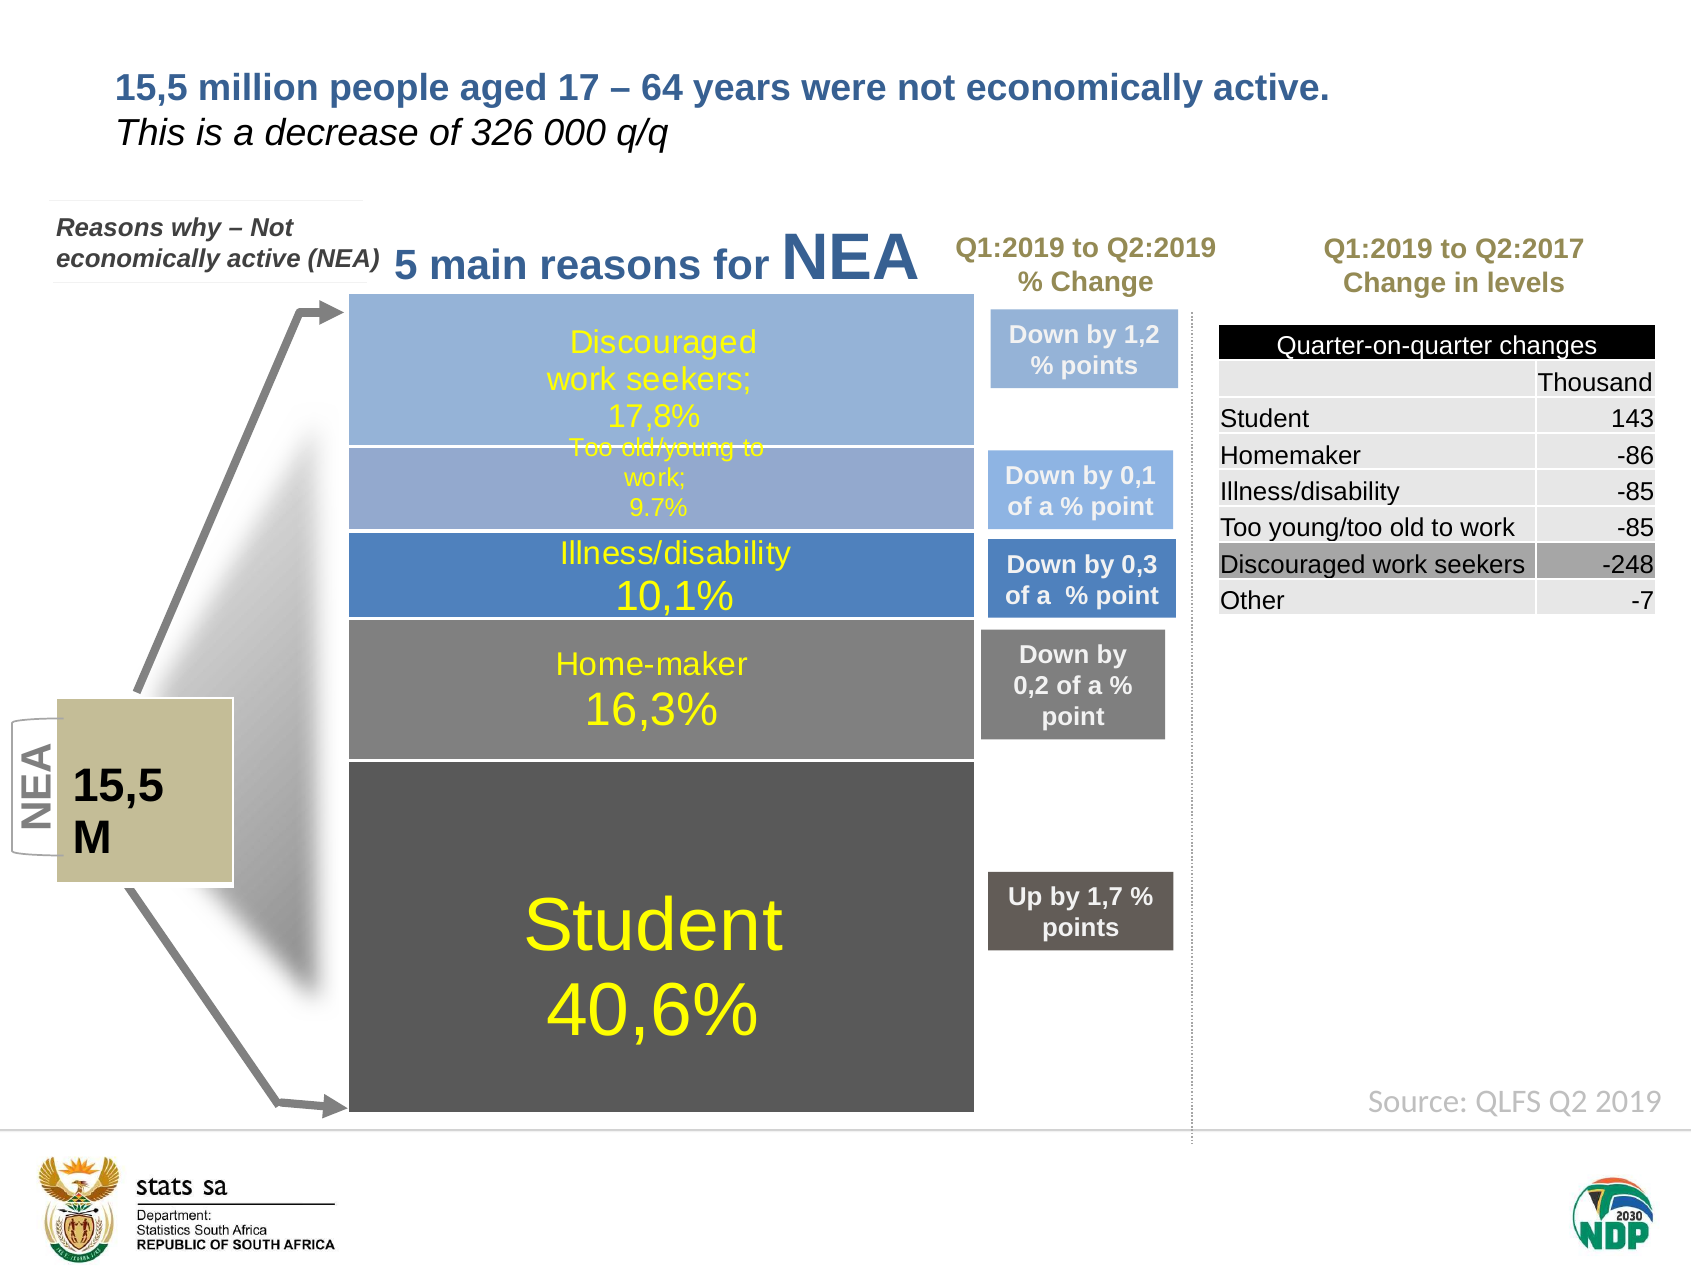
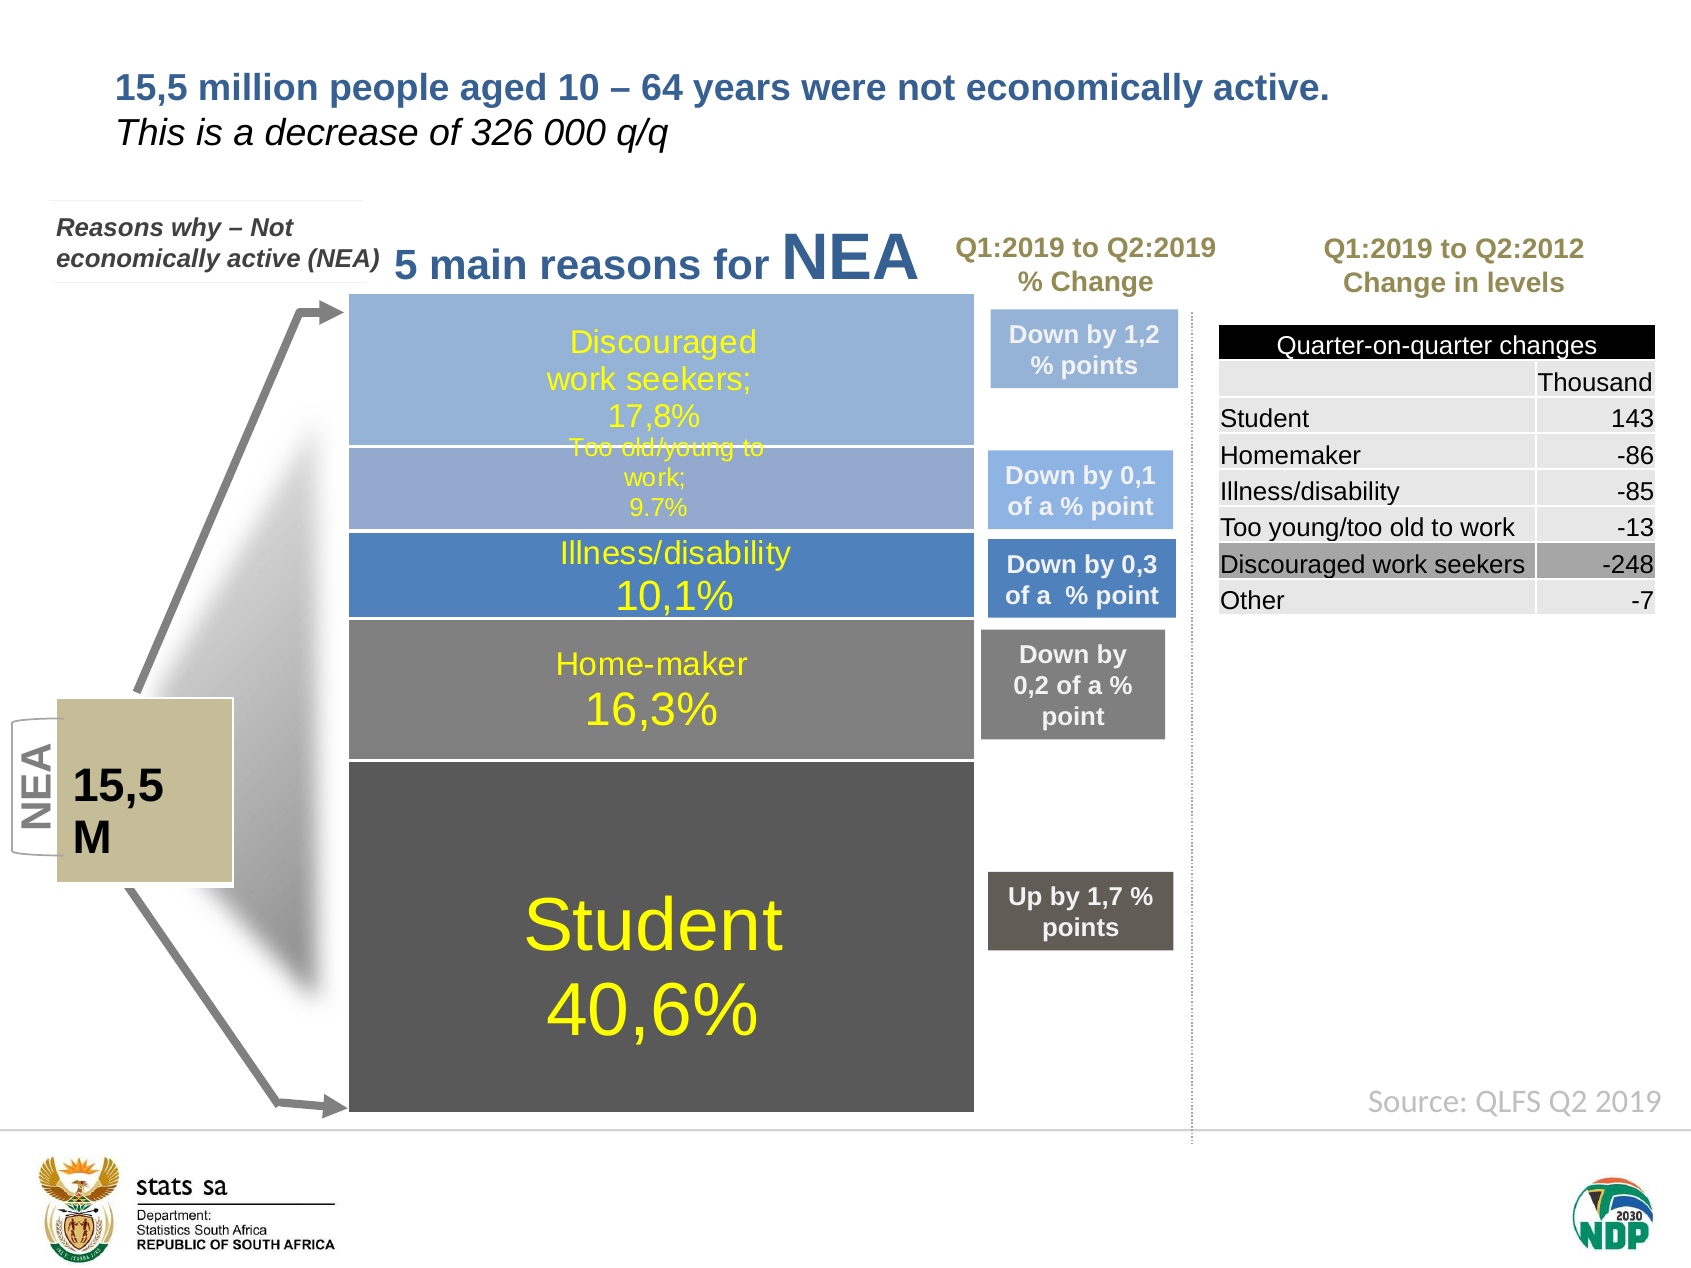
17: 17 -> 10 (579, 88)
Q2:2017: Q2:2017 -> Q2:2012 (1530, 249)
work -85: -85 -> -13 (1636, 528)
